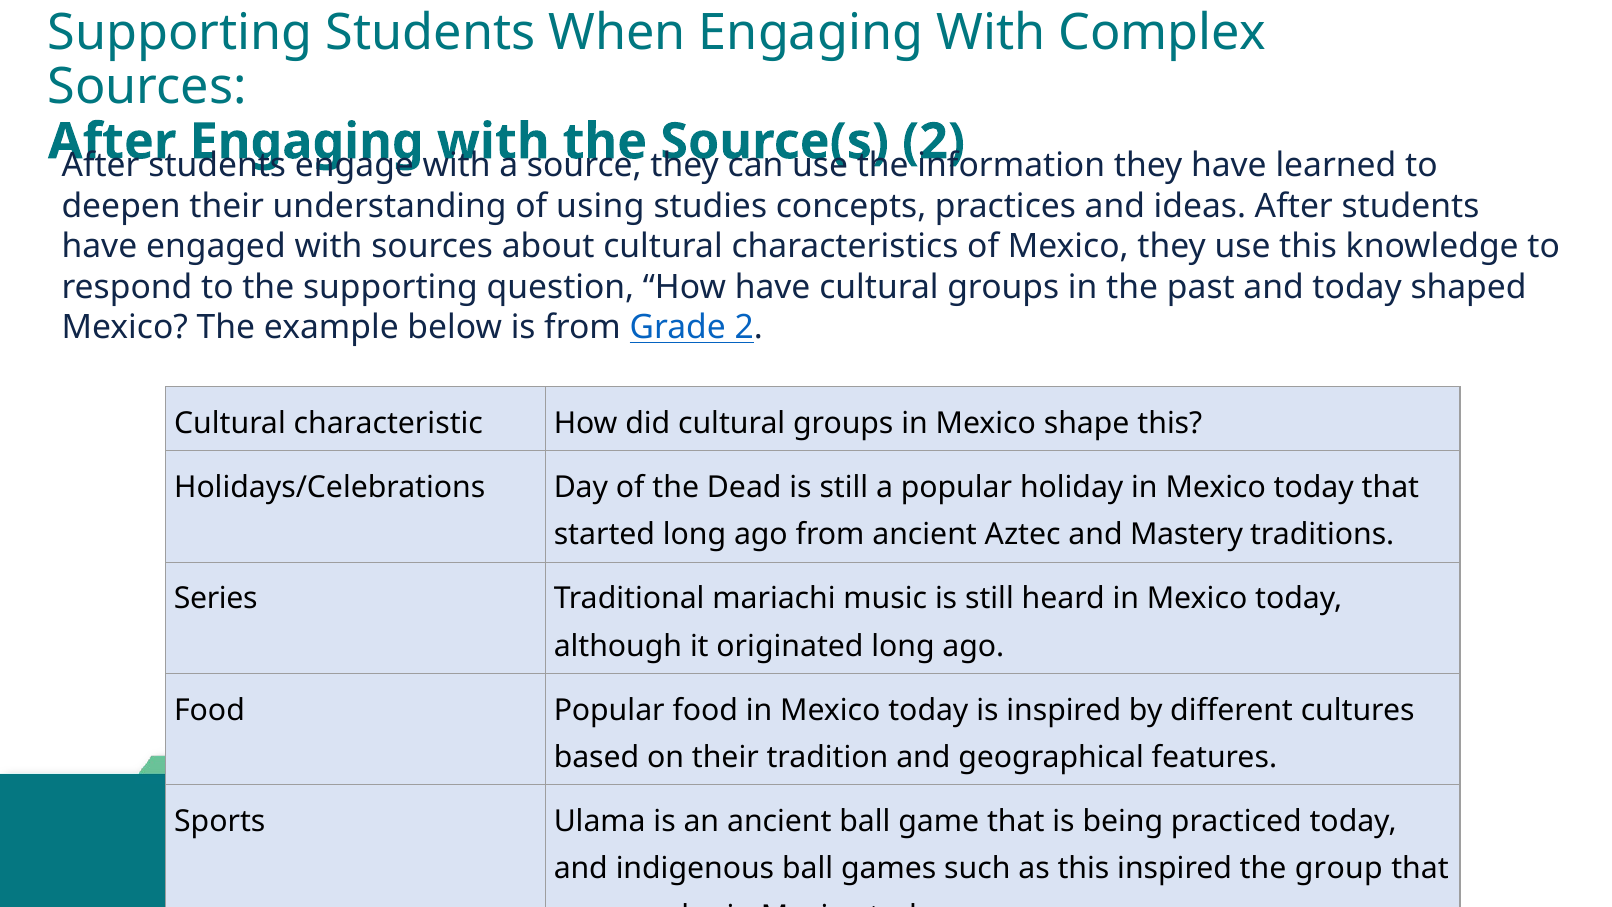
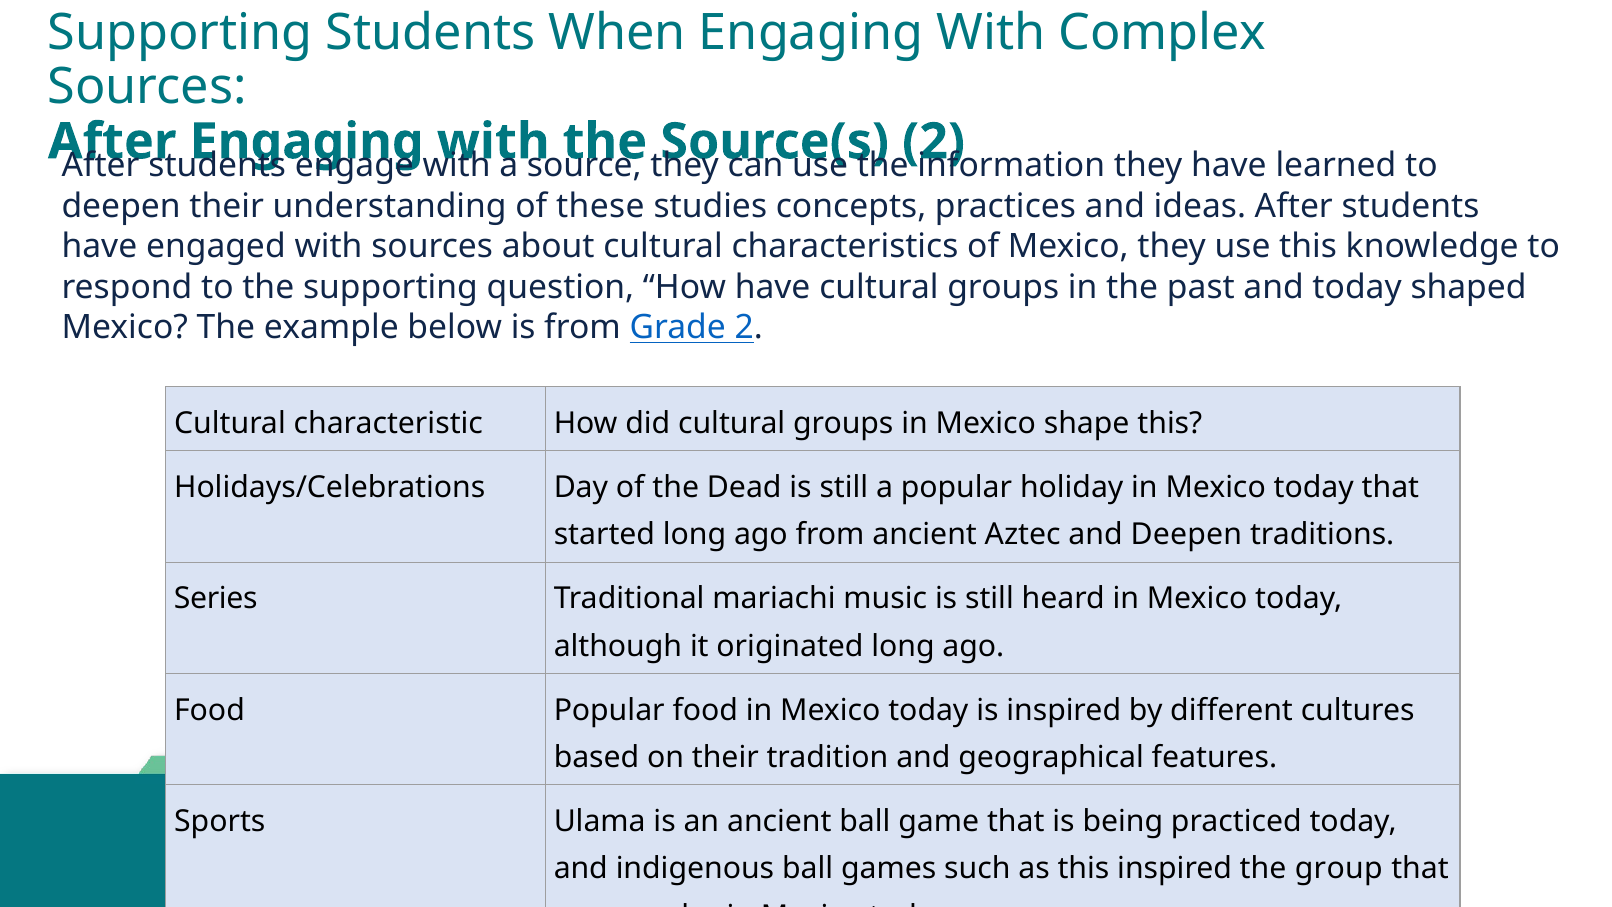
using: using -> these (600, 206)
and Mastery: Mastery -> Deepen (1186, 535)
